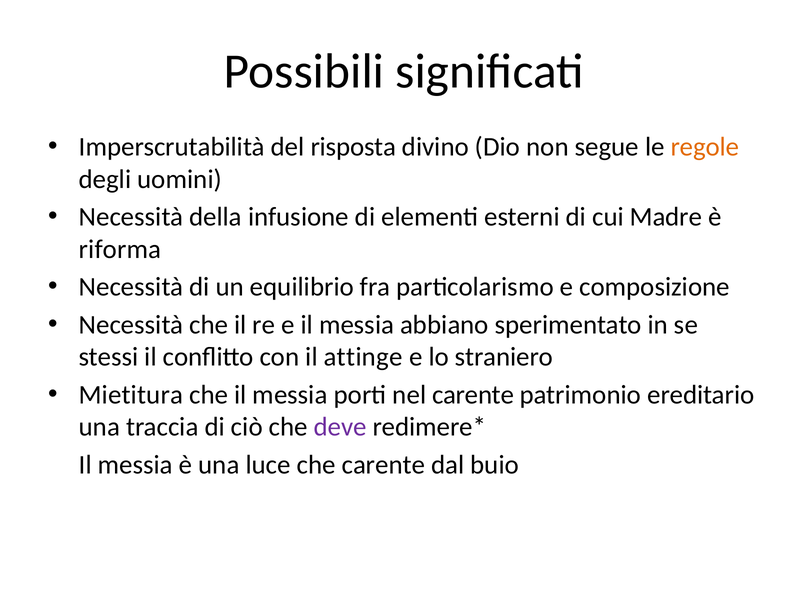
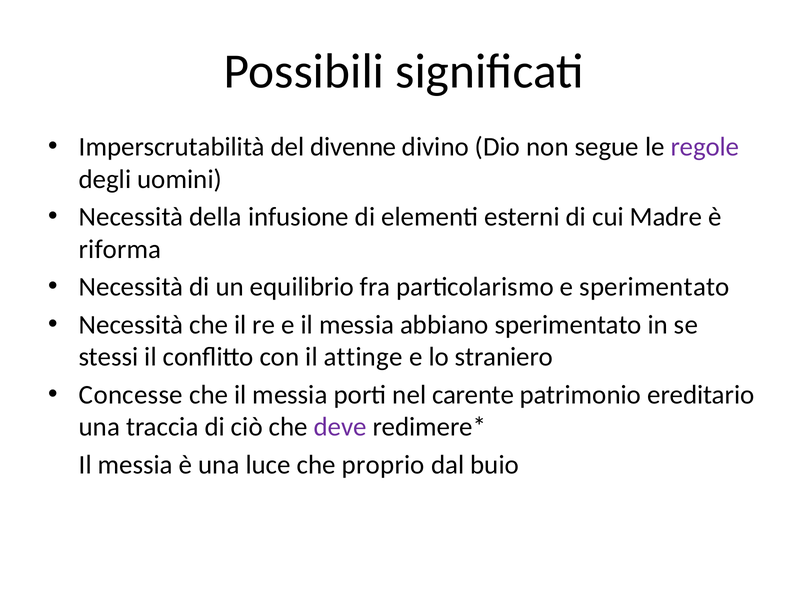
risposta: risposta -> divenne (353, 147)
regole colour: orange -> purple (705, 147)
e composizione: composizione -> sperimentato (654, 287)
Mietitura: Mietitura -> Concesse (131, 395)
che carente: carente -> proprio (383, 465)
